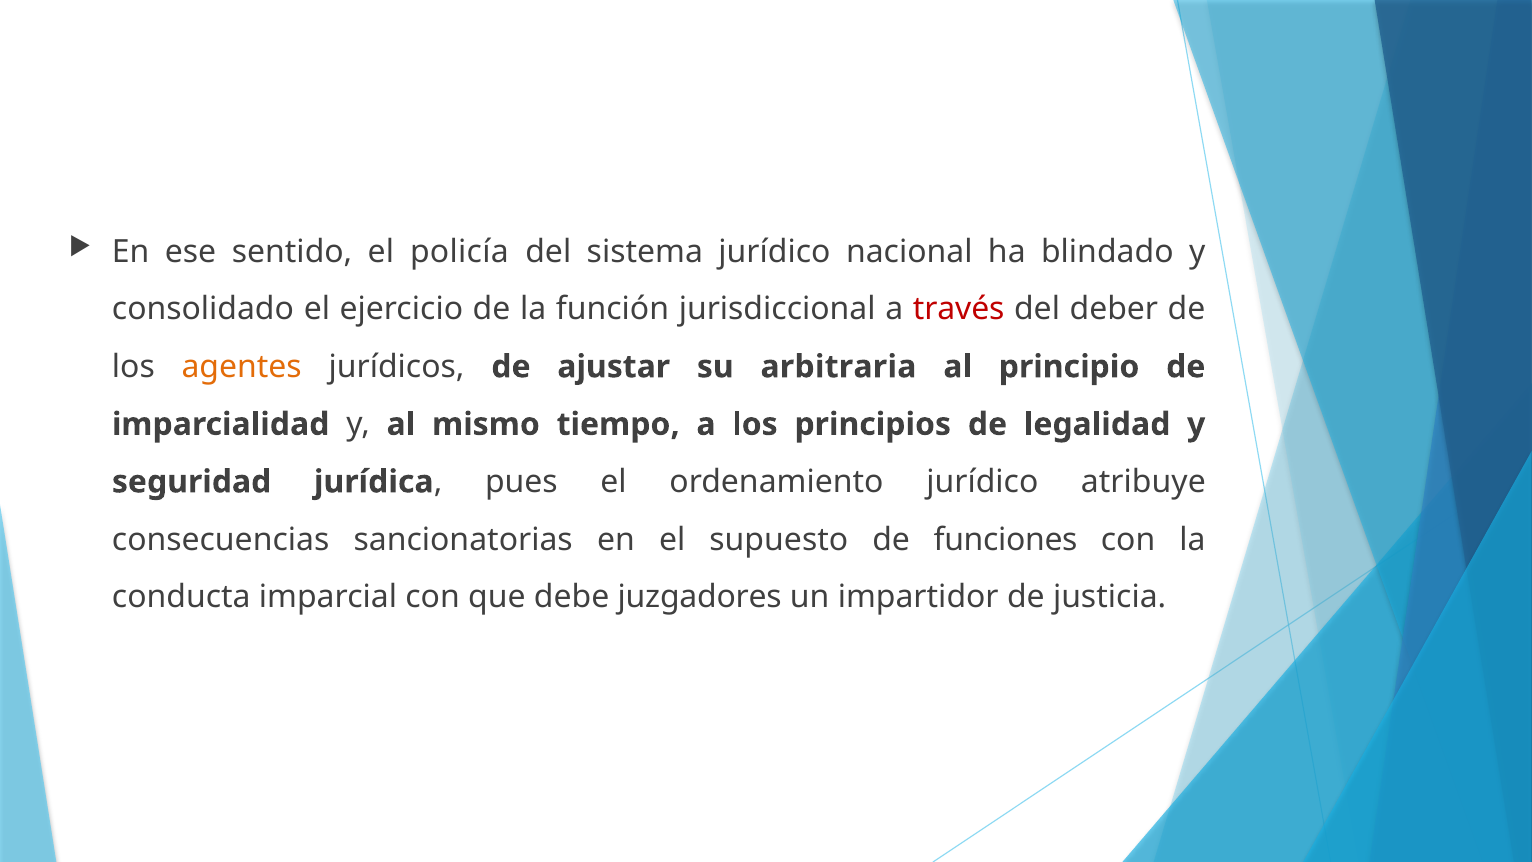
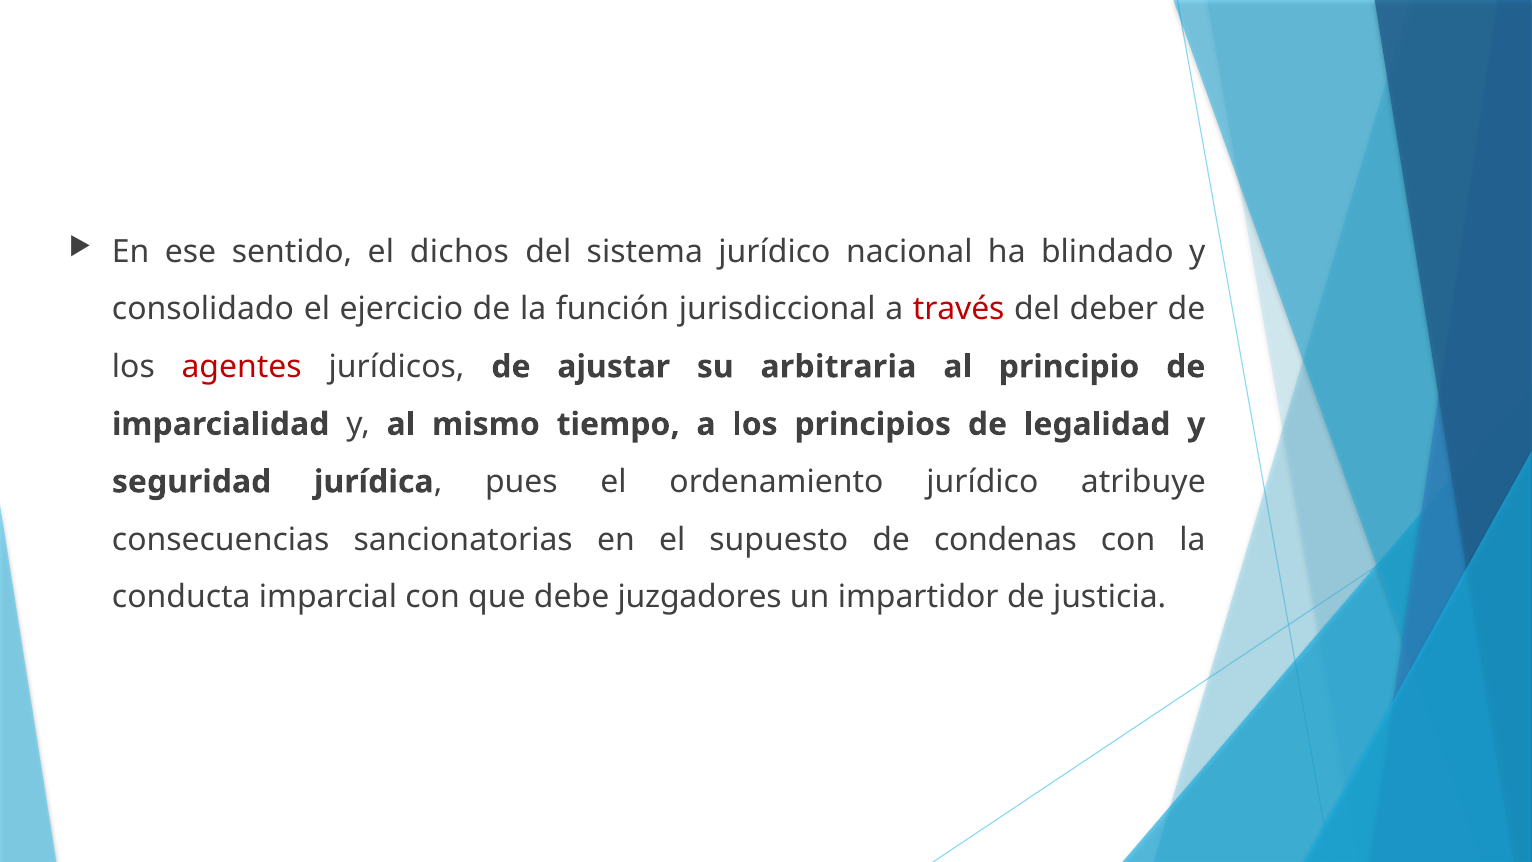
policía: policía -> dichos (459, 252)
agentes colour: orange -> red (242, 367)
funciones: funciones -> condenas (1006, 539)
